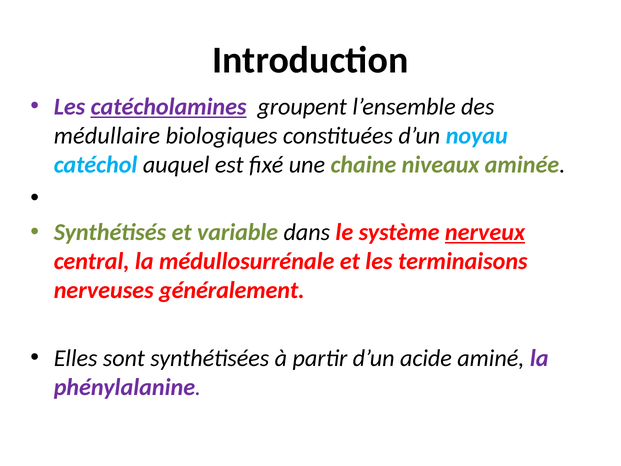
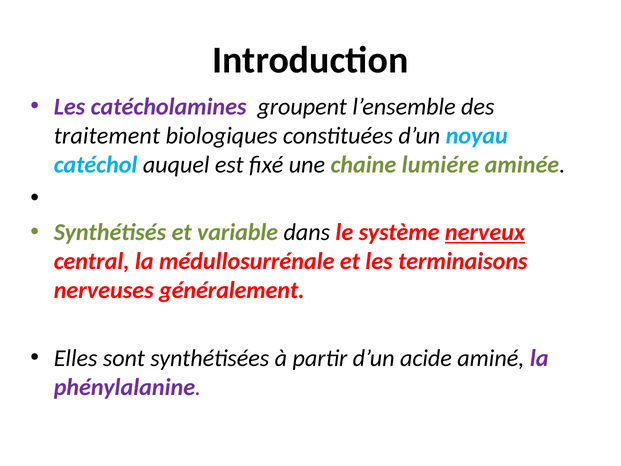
catécholamines underline: present -> none (169, 107)
médullaire: médullaire -> traitement (107, 136)
niveaux: niveaux -> lumiére (440, 165)
